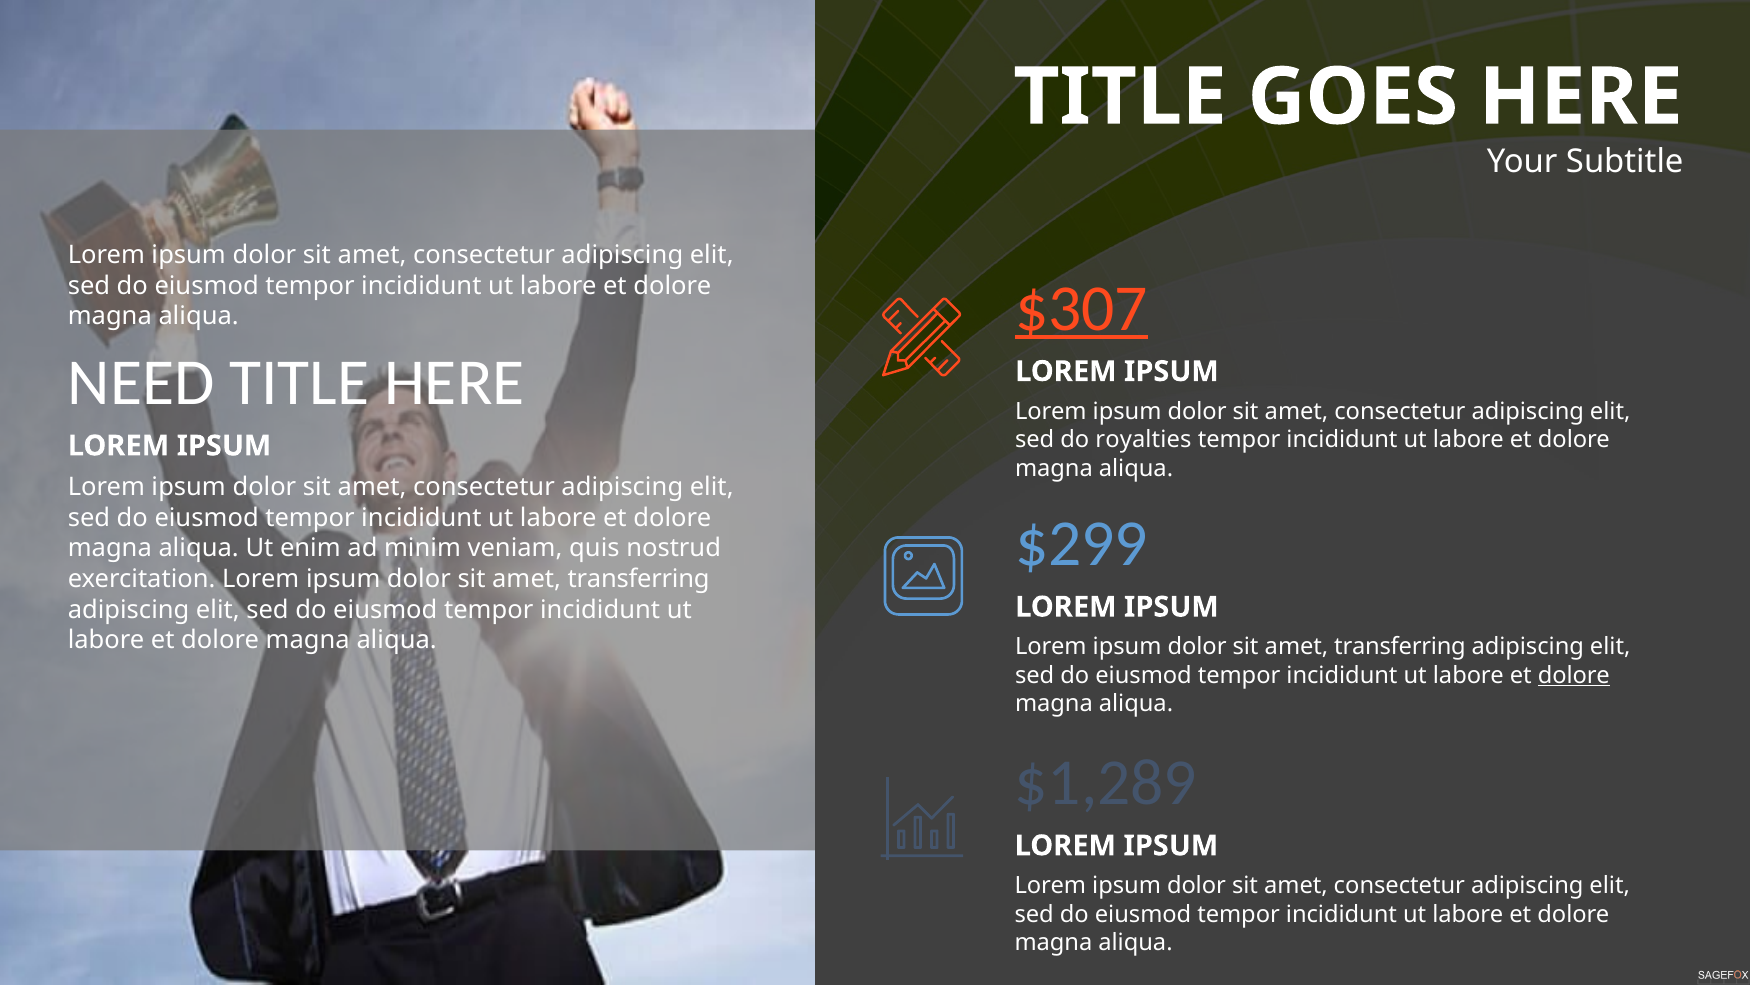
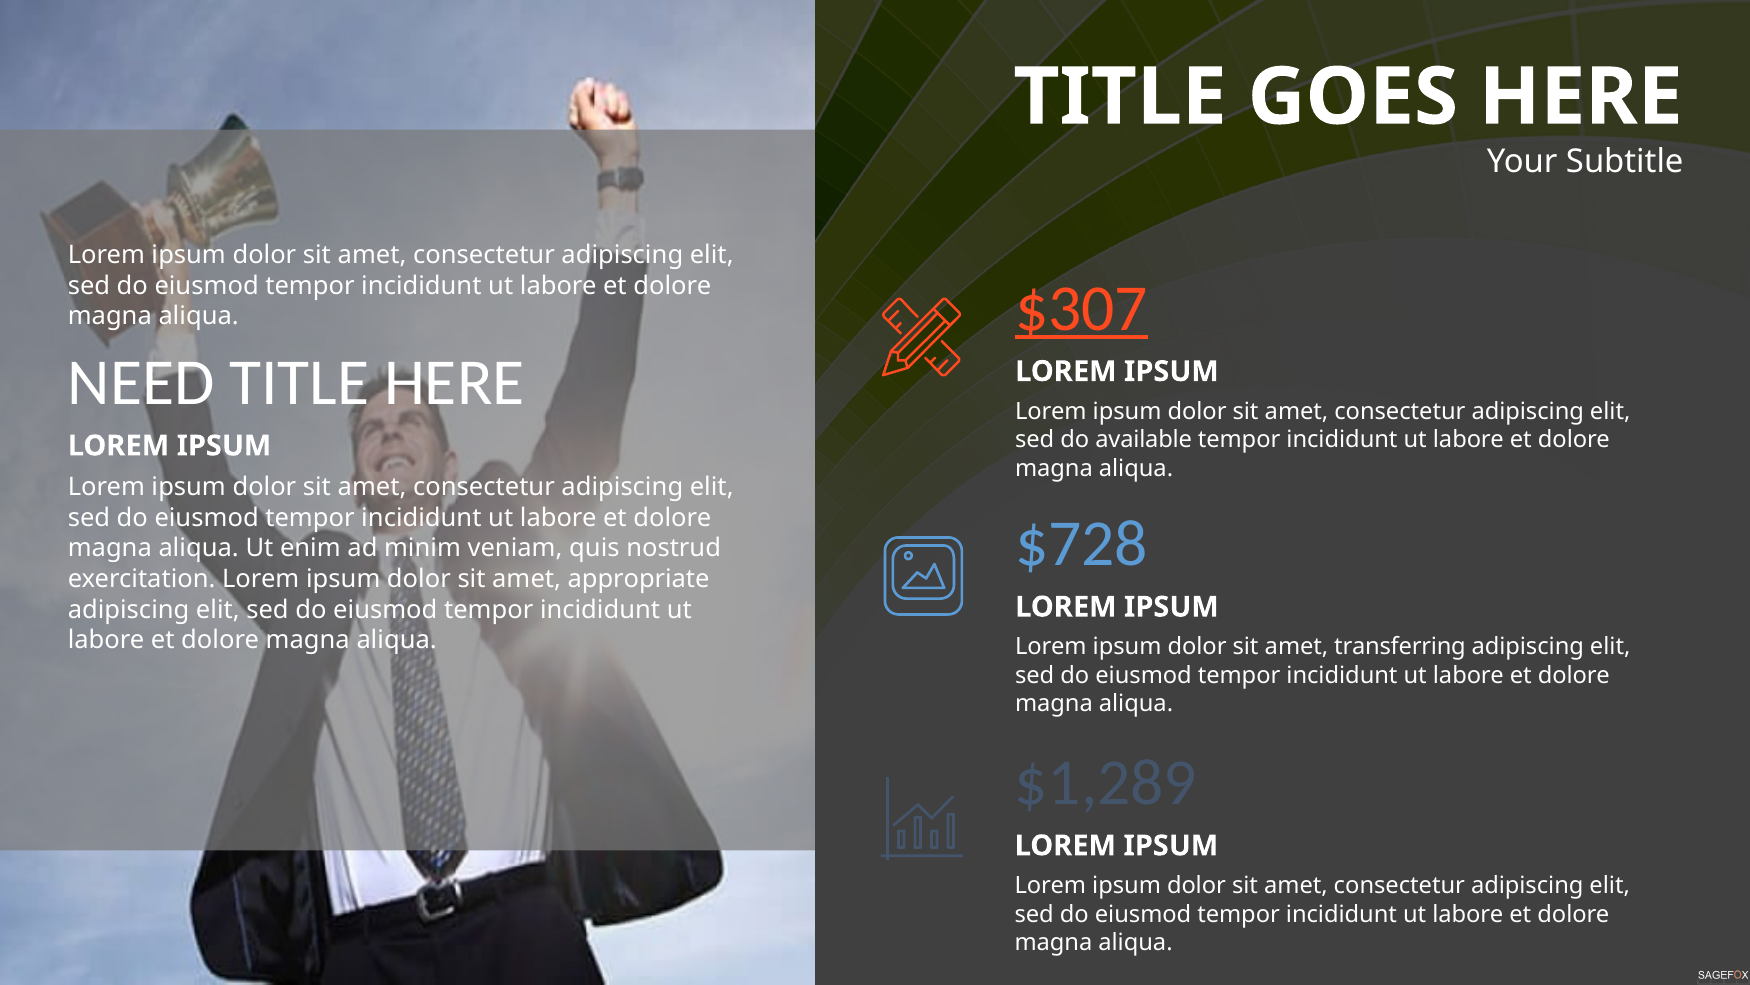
royalties: royalties -> available (1144, 440)
$299: $299 -> $728 (1082, 544)
transferring: transferring -> appropriate (639, 579)
dolore underline: present -> none (1574, 675)
